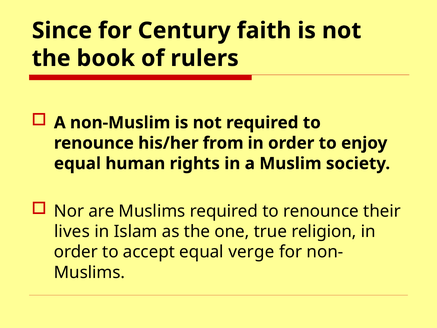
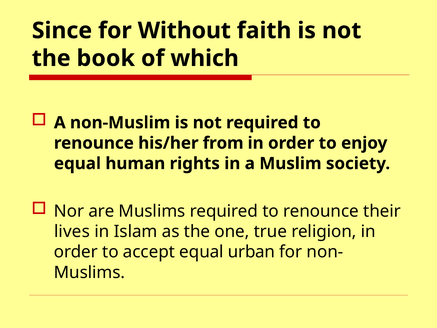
Century: Century -> Without (184, 31)
rulers: rulers -> which (205, 58)
verge: verge -> urban (251, 252)
